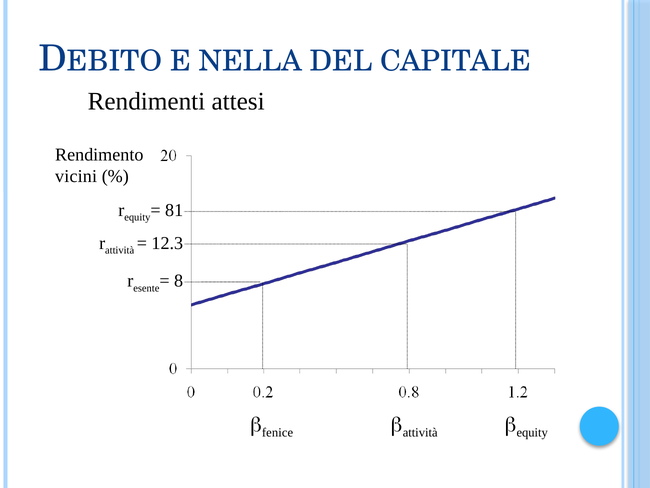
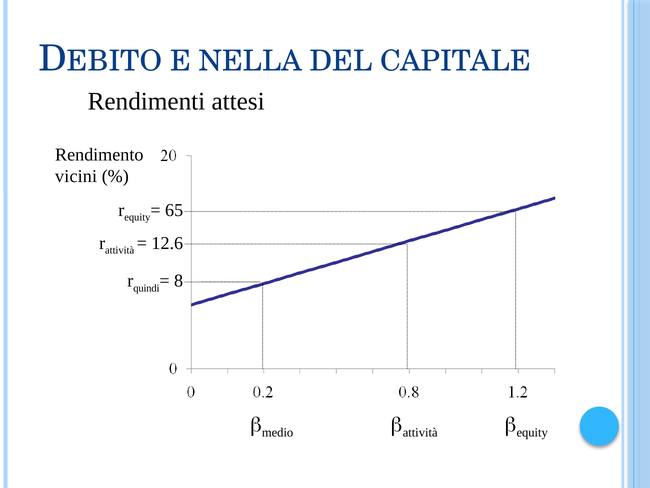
81: 81 -> 65 (174, 210)
12.3: 12.3 -> 12.6 (167, 243)
esente: esente -> quindi (146, 288)
fenice: fenice -> medio (278, 432)
